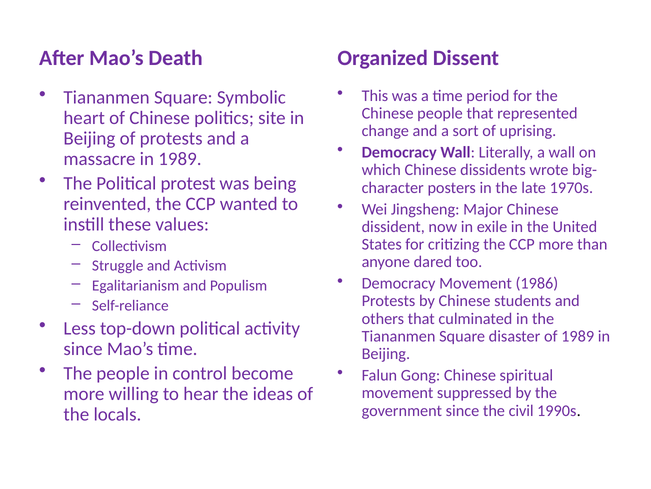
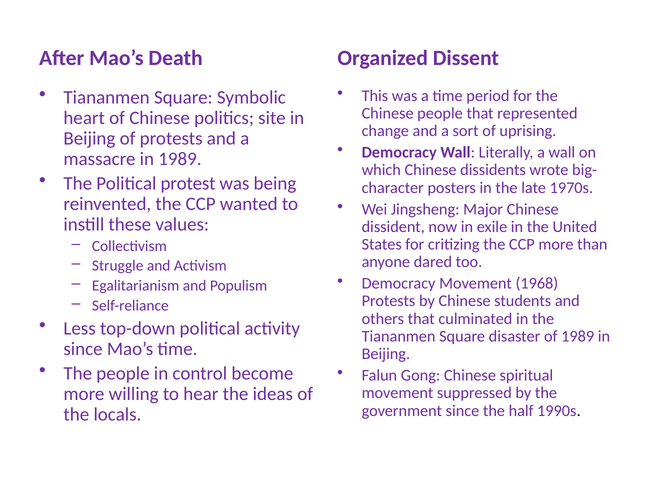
1986: 1986 -> 1968 (537, 283)
civil: civil -> half (521, 410)
